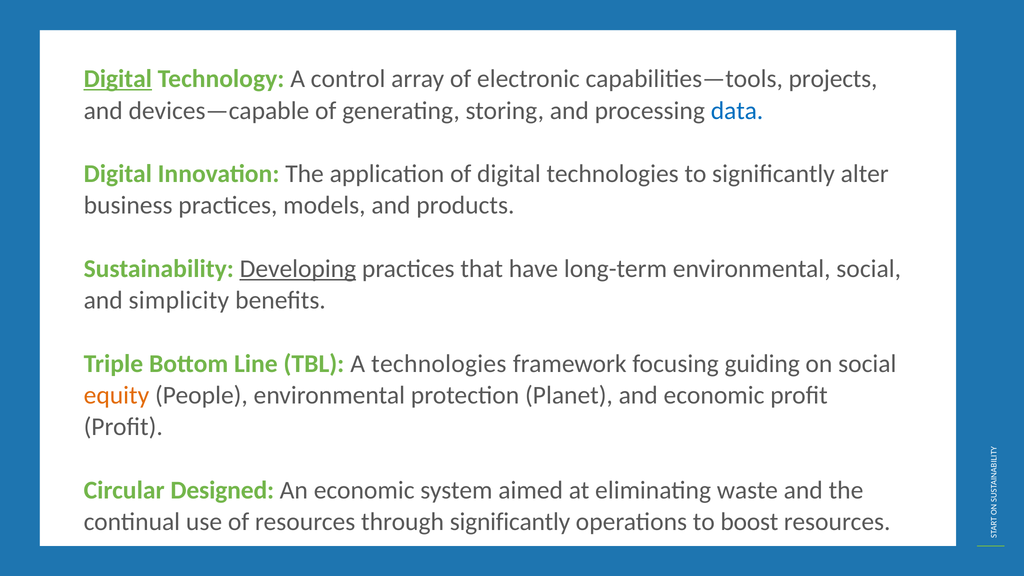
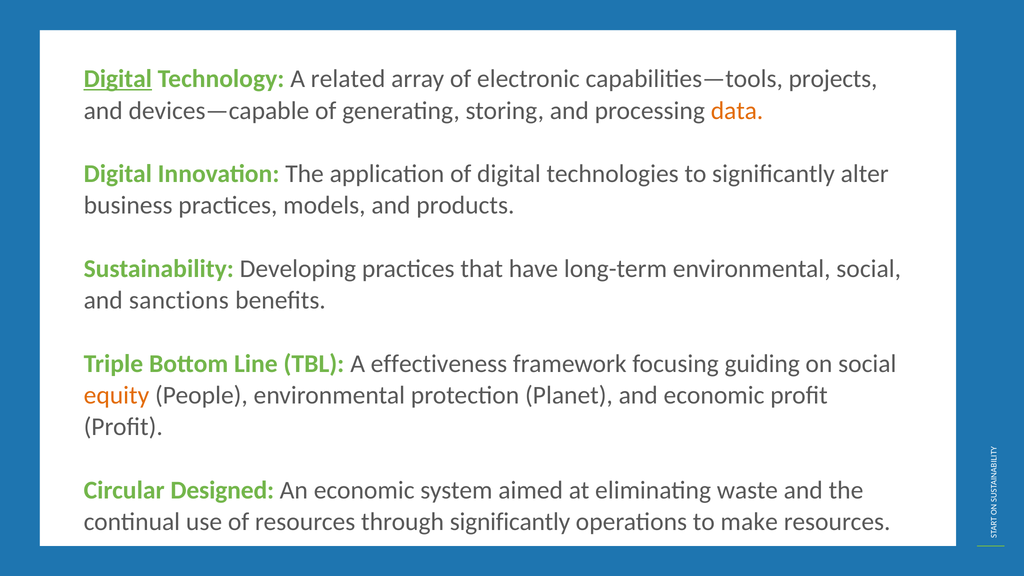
control: control -> related (348, 79)
data colour: blue -> orange (737, 111)
Developing underline: present -> none (298, 269)
simplicity: simplicity -> sanctions (179, 300)
A technologies: technologies -> effectiveness (439, 364)
boost: boost -> make (749, 522)
